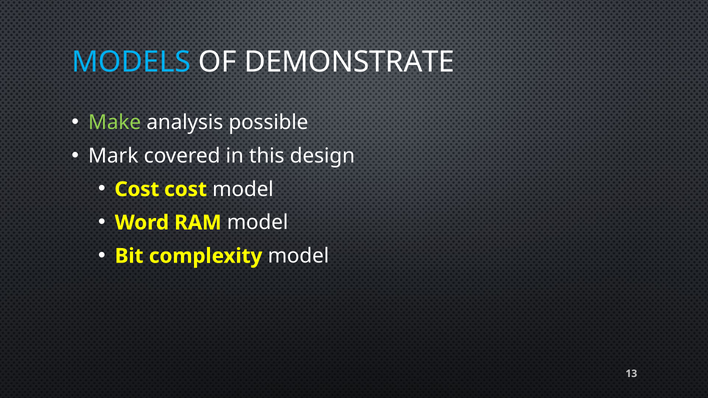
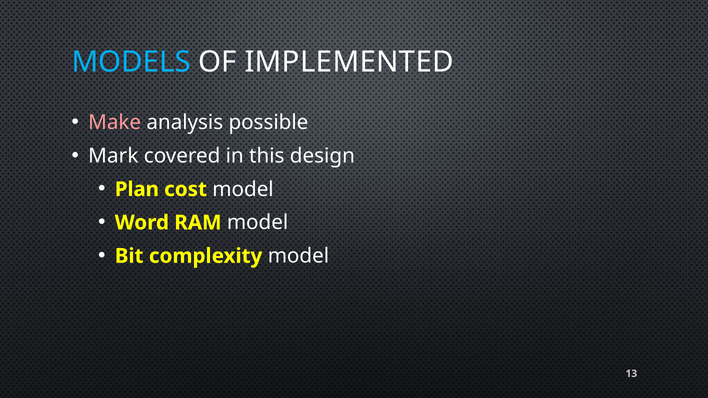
DEMONSTRATE: DEMONSTRATE -> IMPLEMENTED (349, 62)
Make colour: light green -> pink (115, 123)
Cost: Cost -> Plan (137, 189)
